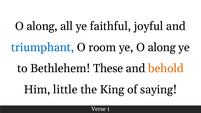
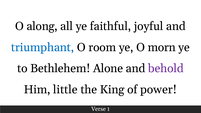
ye O along: along -> morn (162, 47)
These: These -> Alone (108, 68)
behold colour: orange -> purple (166, 68)
saying: saying -> power (158, 90)
